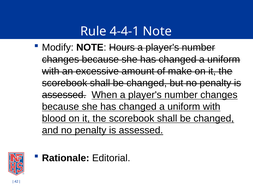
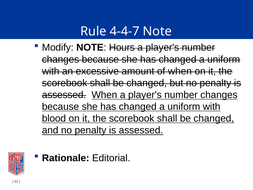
4-4-1: 4-4-1 -> 4-4-7 (125, 31)
of make: make -> when (180, 71)
